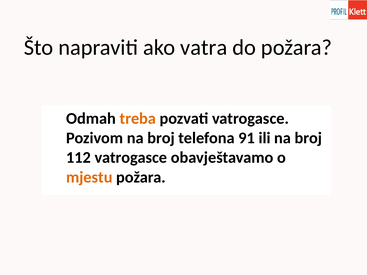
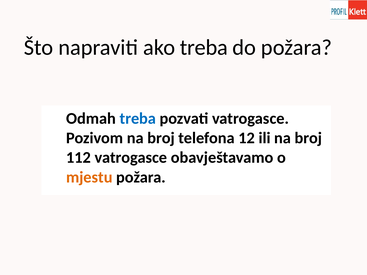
ako vatra: vatra -> treba (204, 48)
treba colour: orange -> blue (138, 119)
91: 91 -> 12 (247, 138)
